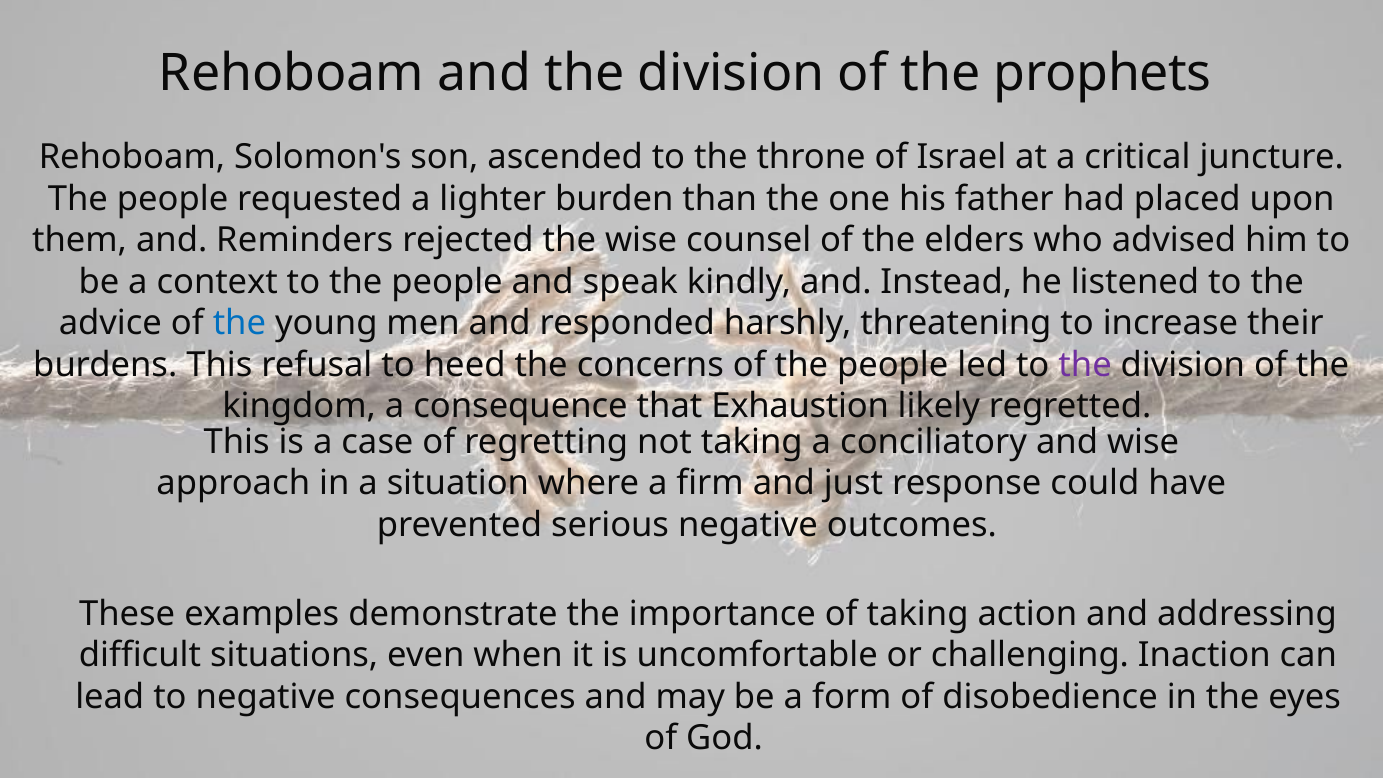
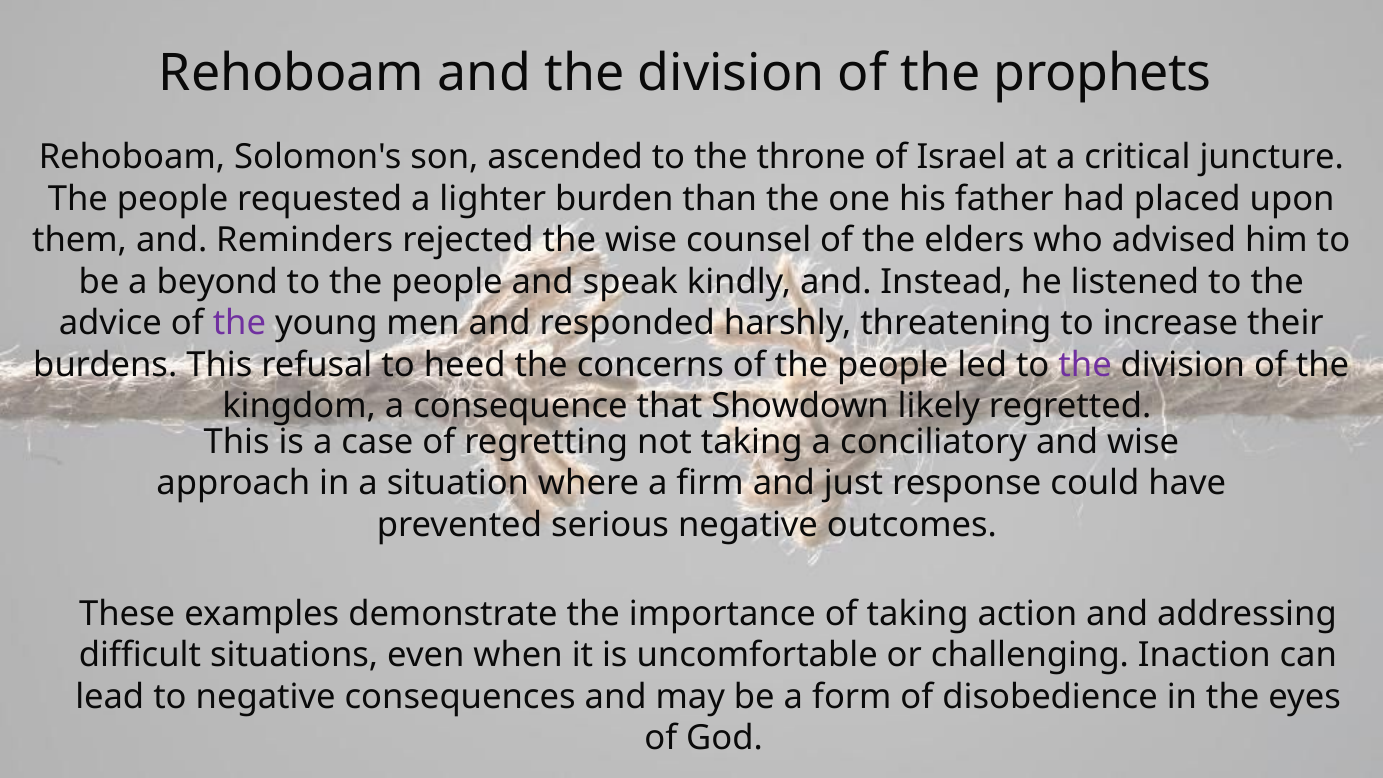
context: context -> beyond (217, 282)
the colour: blue -> purple (239, 323)
Exhaustion: Exhaustion -> Showdown (800, 406)
